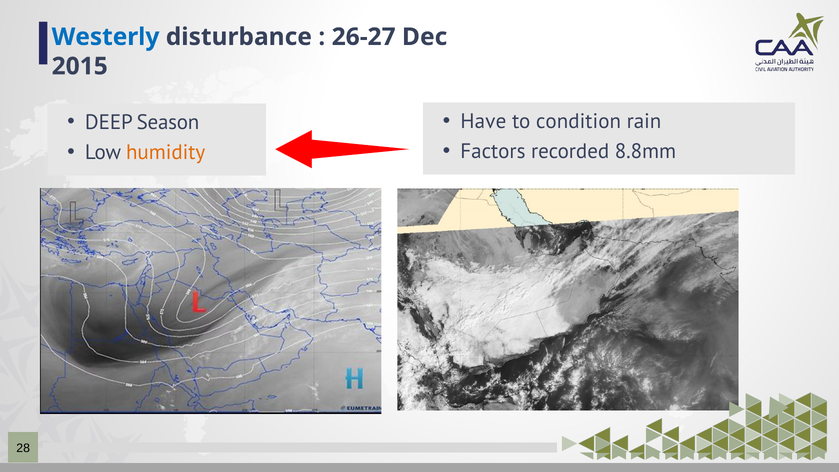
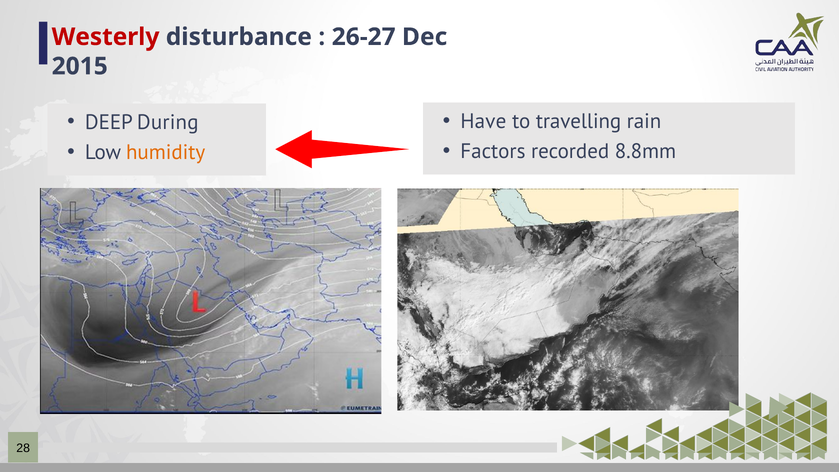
Westerly colour: blue -> red (106, 37)
condition: condition -> travelling (579, 121)
Season: Season -> During (168, 122)
